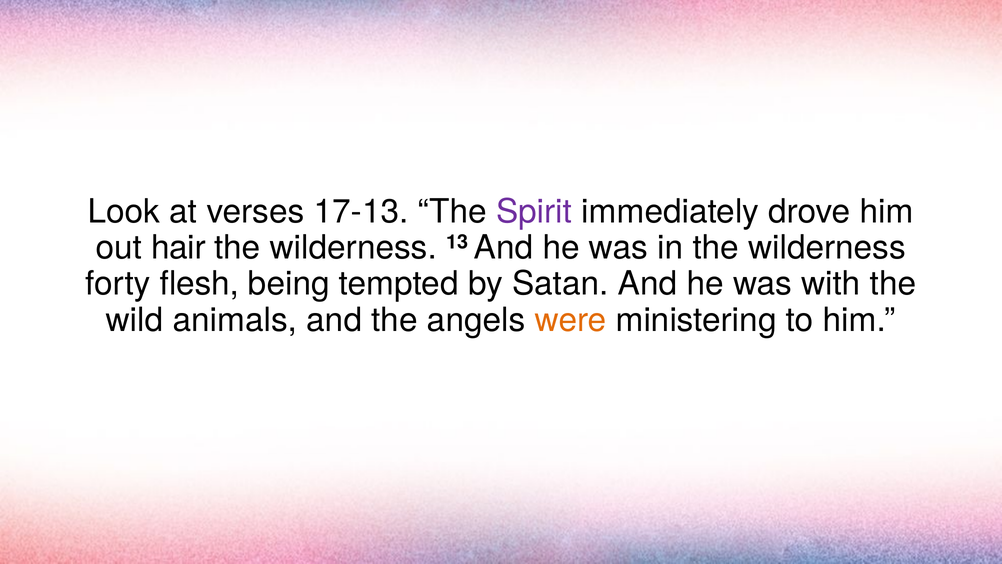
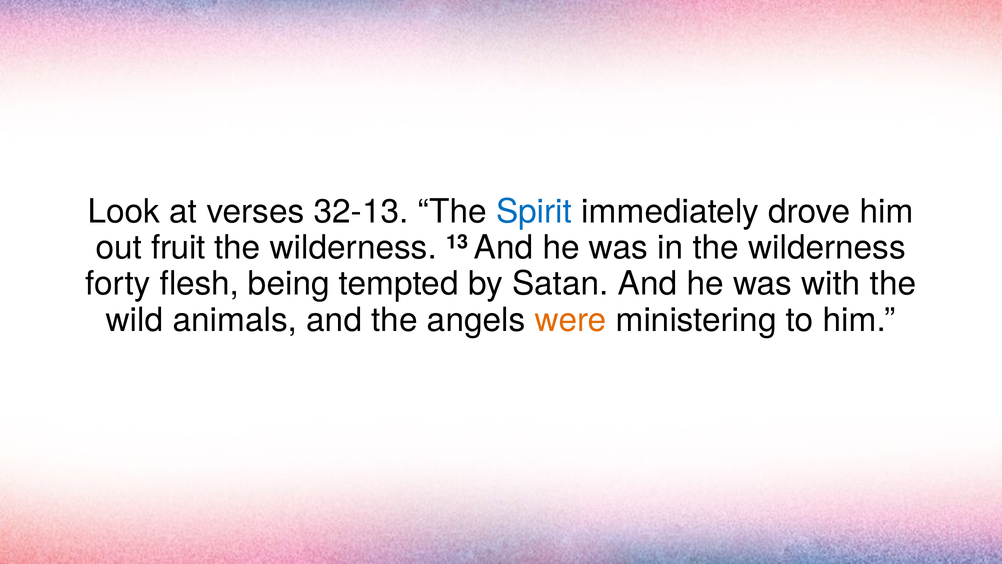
17-13: 17-13 -> 32-13 (361, 211)
Spirit colour: purple -> blue (534, 211)
hair: hair -> fruit (178, 248)
